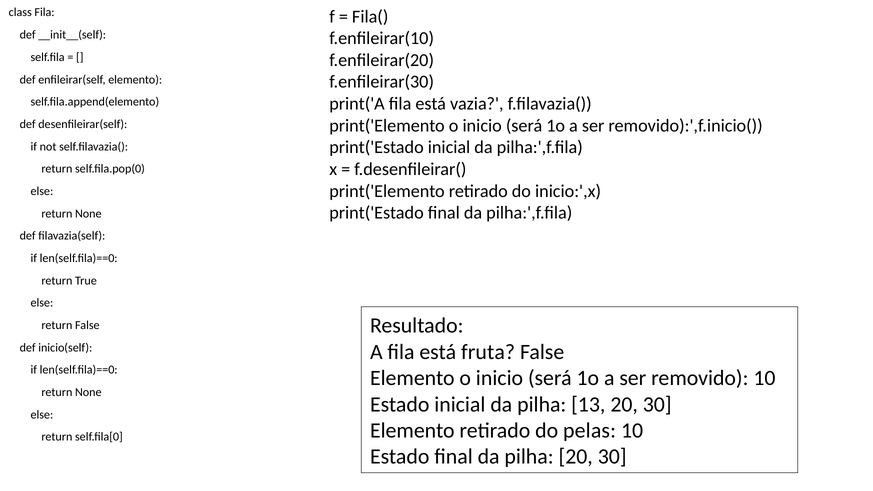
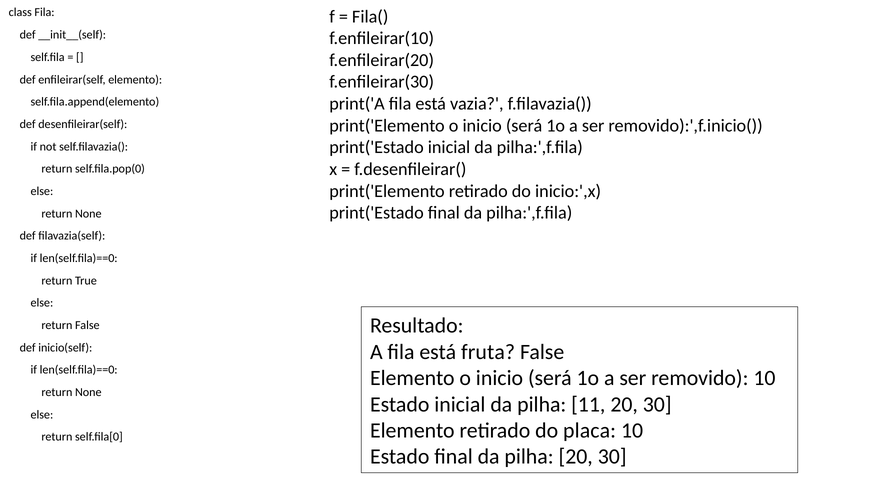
13: 13 -> 11 (588, 404)
pelas: pelas -> placa (590, 431)
